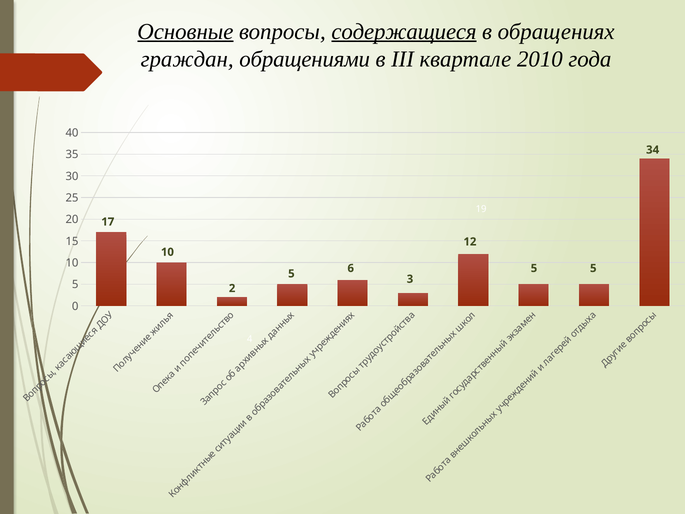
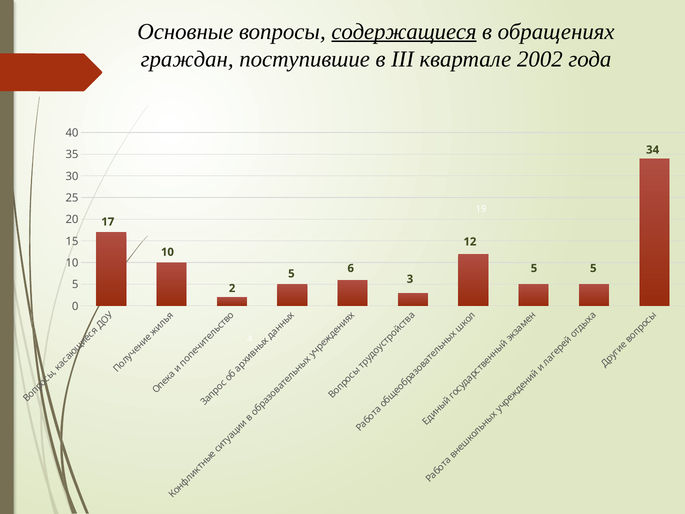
Основные underline: present -> none (185, 32)
обращениями: обращениями -> поступившие (305, 59)
2010: 2010 -> 2002 (540, 59)
